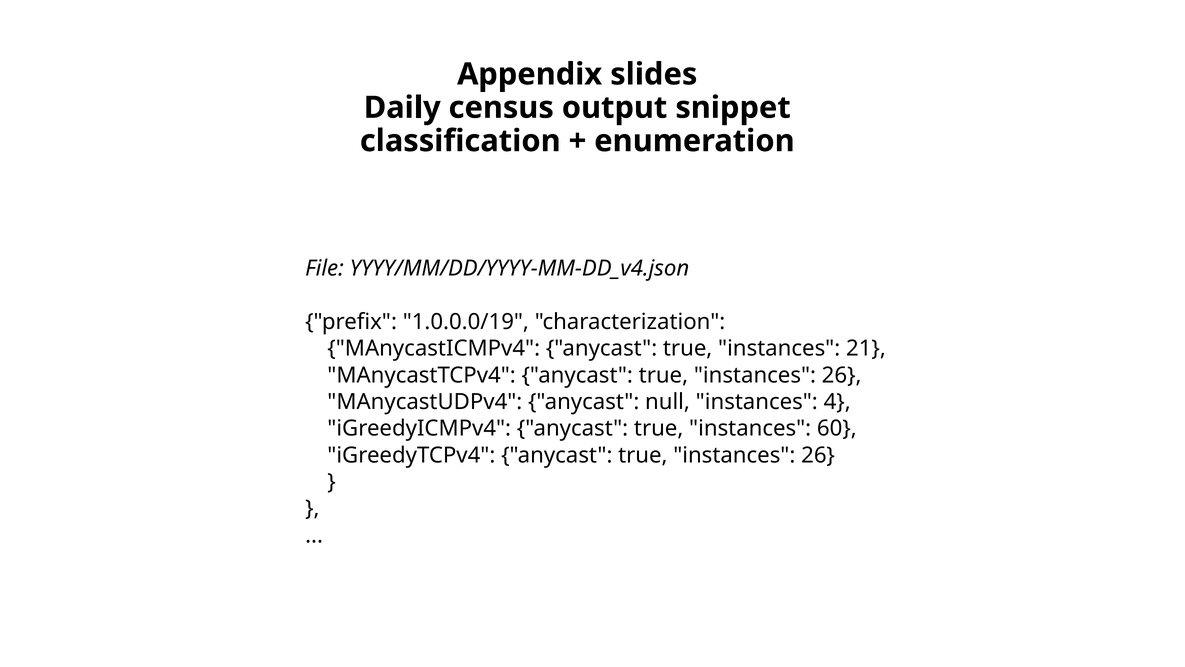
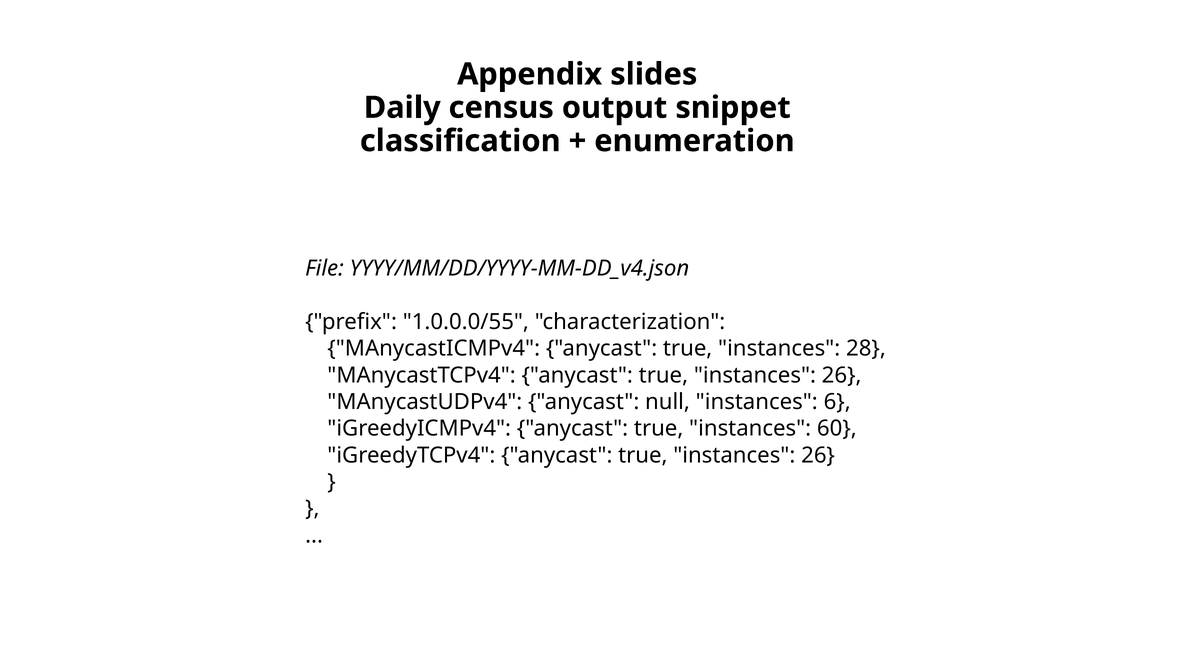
1.0.0.0/19: 1.0.0.0/19 -> 1.0.0.0/55 (466, 322)
21: 21 -> 28 (866, 348)
4: 4 -> 6 (837, 402)
